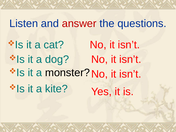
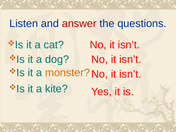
monster colour: black -> orange (67, 73)
